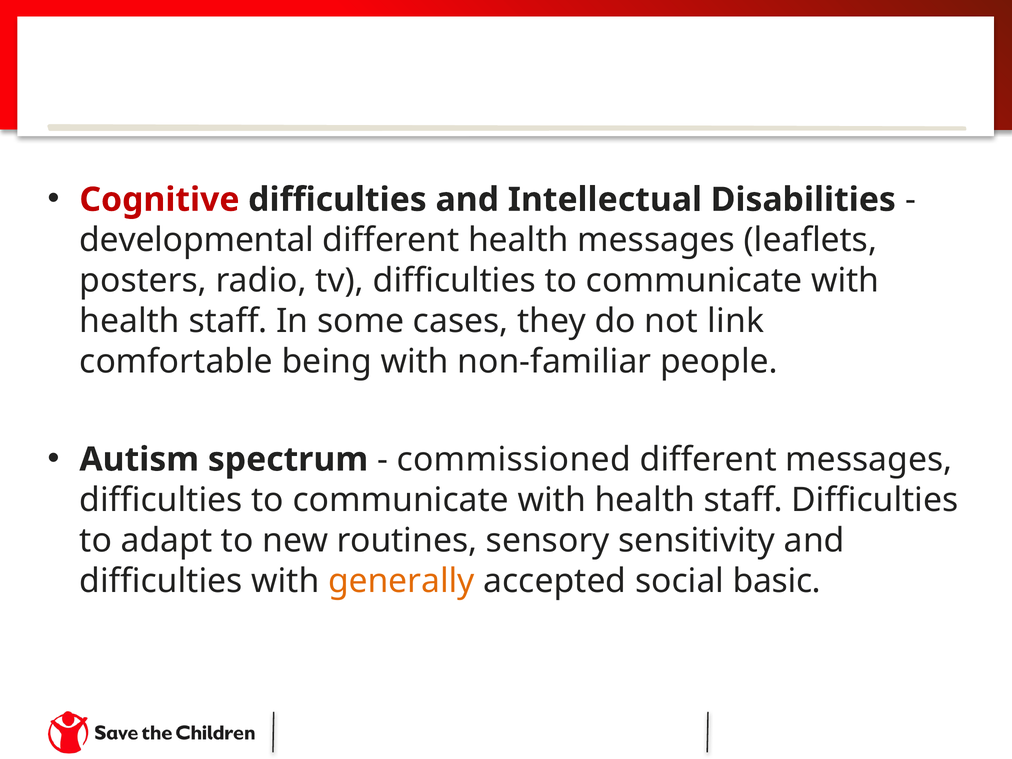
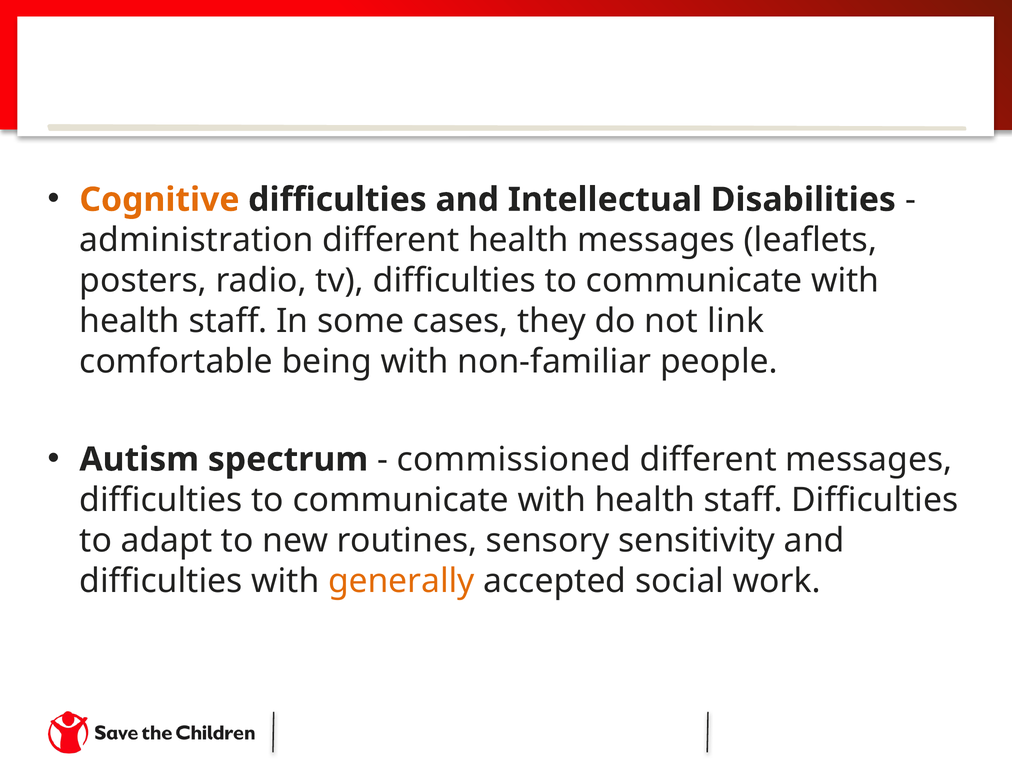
Cognitive colour: red -> orange (159, 200)
developmental: developmental -> administration (196, 240)
basic: basic -> work (777, 581)
